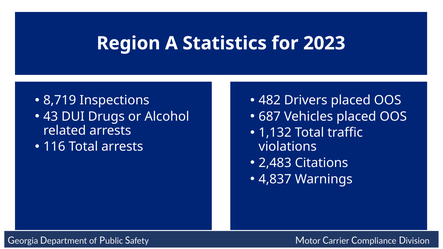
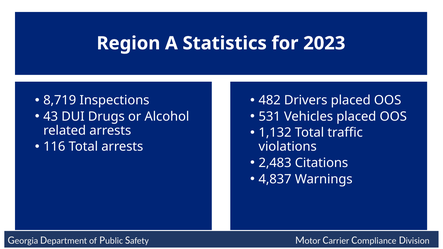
687: 687 -> 531 (270, 117)
